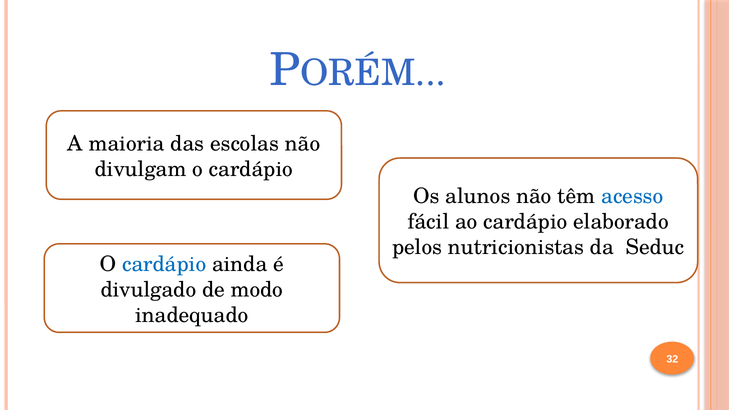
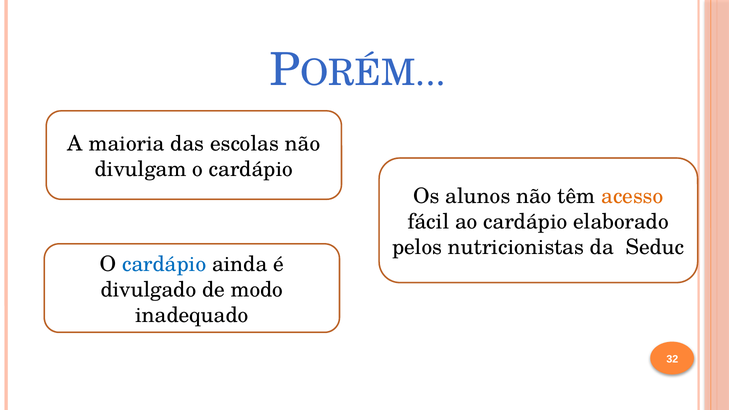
acesso colour: blue -> orange (632, 196)
